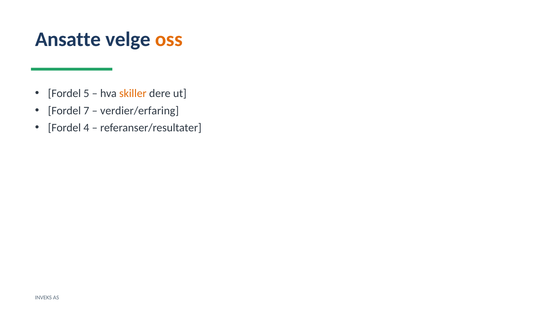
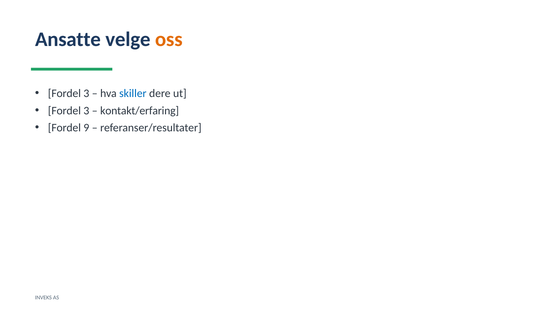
5: 5 -> 3 (86, 93)
skiller colour: orange -> blue (133, 93)
7: 7 -> 3 (86, 111)
verdier/erfaring: verdier/erfaring -> kontakt/erfaring (140, 111)
4: 4 -> 9 (86, 128)
